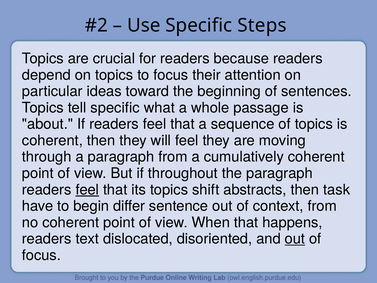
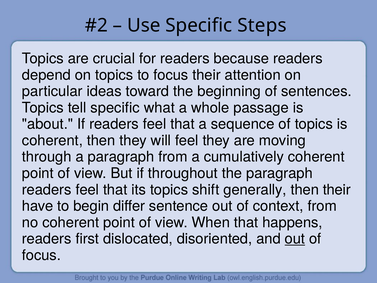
feel underline: present -> none (87, 189)
abstracts: abstracts -> generally (255, 189)
then task: task -> their (337, 189)
text: text -> first (87, 239)
